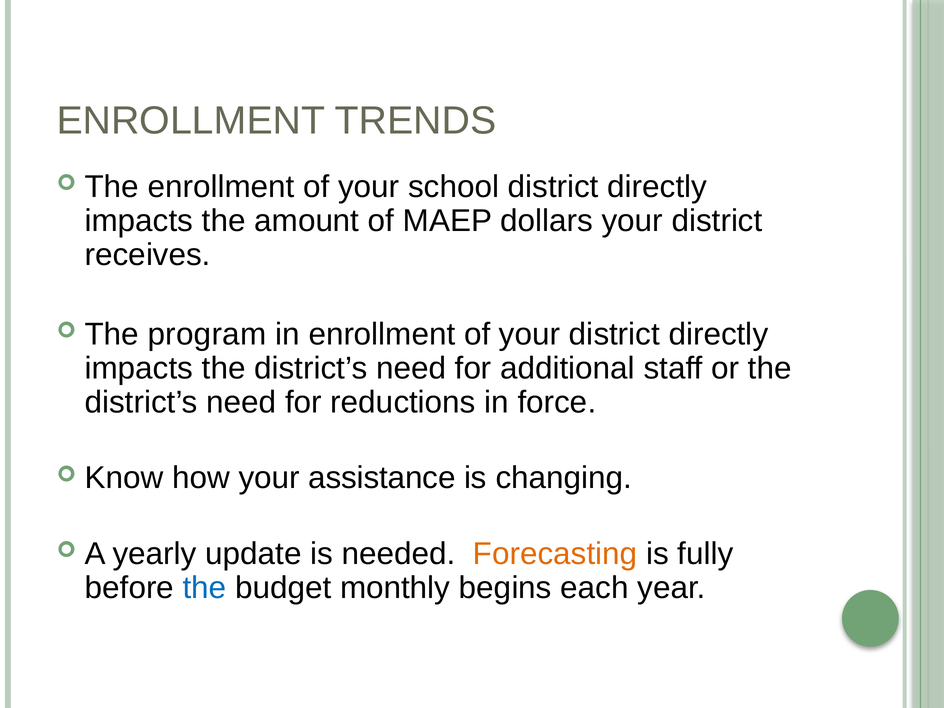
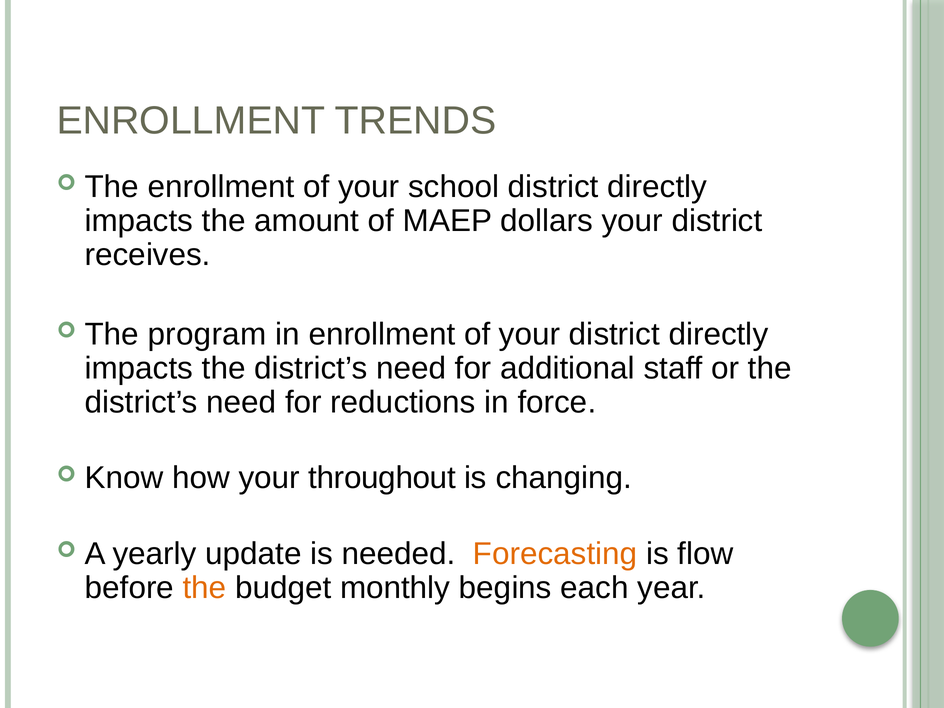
assistance: assistance -> throughout (382, 478)
fully: fully -> flow (705, 554)
the colour: blue -> orange (205, 588)
